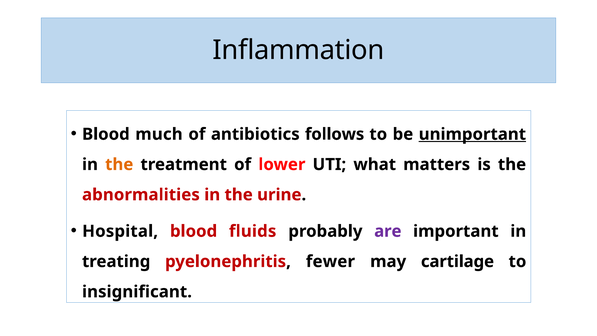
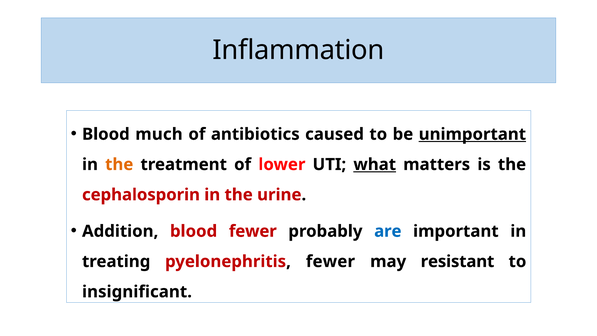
follows: follows -> caused (335, 134)
what underline: none -> present (375, 164)
abnormalities: abnormalities -> cephalosporin (141, 195)
Hospital: Hospital -> Addition (120, 231)
blood fluids: fluids -> fewer (253, 231)
are colour: purple -> blue (388, 231)
cartilage: cartilage -> resistant (457, 261)
